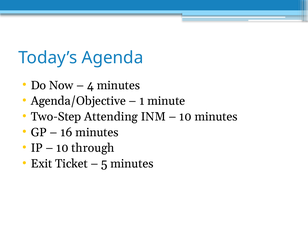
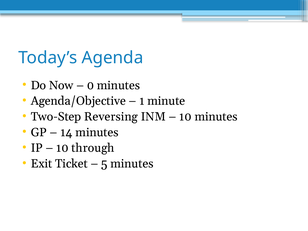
4: 4 -> 0 (91, 85)
Attending: Attending -> Reversing (111, 117)
16: 16 -> 14 (66, 132)
